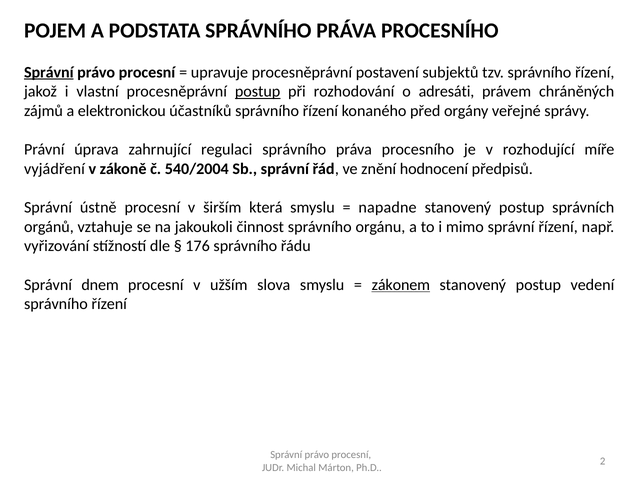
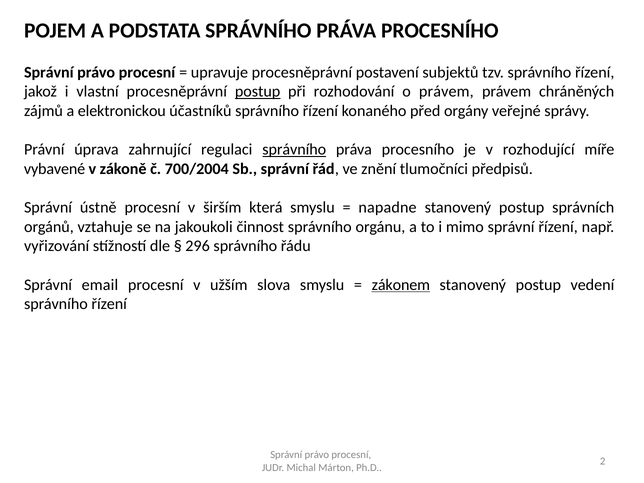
Správní underline: present -> none (49, 72)
o adresáti: adresáti -> právem (446, 92)
správního underline: none -> present (294, 150)
vyjádření: vyjádření -> vybavené (55, 169)
540/2004: 540/2004 -> 700/2004 (197, 169)
hodnocení: hodnocení -> tlumočníci (434, 169)
176: 176 -> 296 (198, 246)
dnem: dnem -> email (100, 285)
